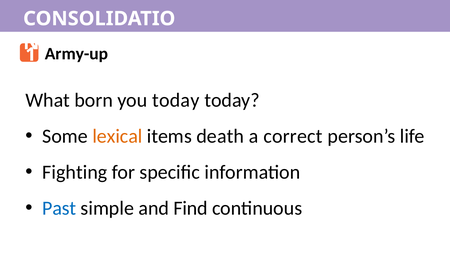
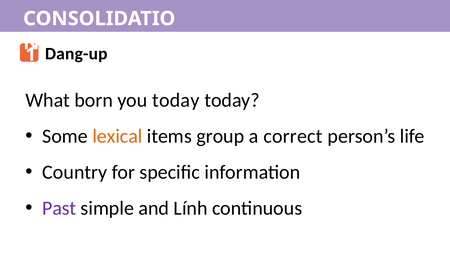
Army-up: Army-up -> Dang-up (76, 54)
death: death -> group (220, 136)
Fighting: Fighting -> Country (75, 172)
Past colour: blue -> purple (59, 208)
Find: Find -> Lính (191, 208)
